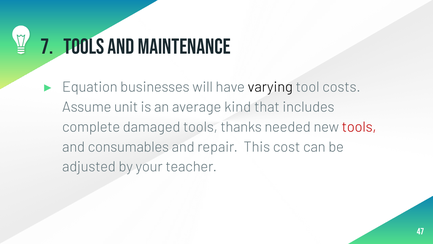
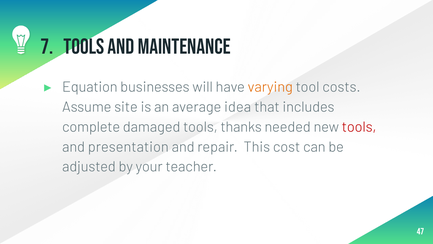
varying colour: black -> orange (270, 87)
unit: unit -> site (126, 107)
kind: kind -> idea (238, 107)
consumables: consumables -> presentation (128, 147)
